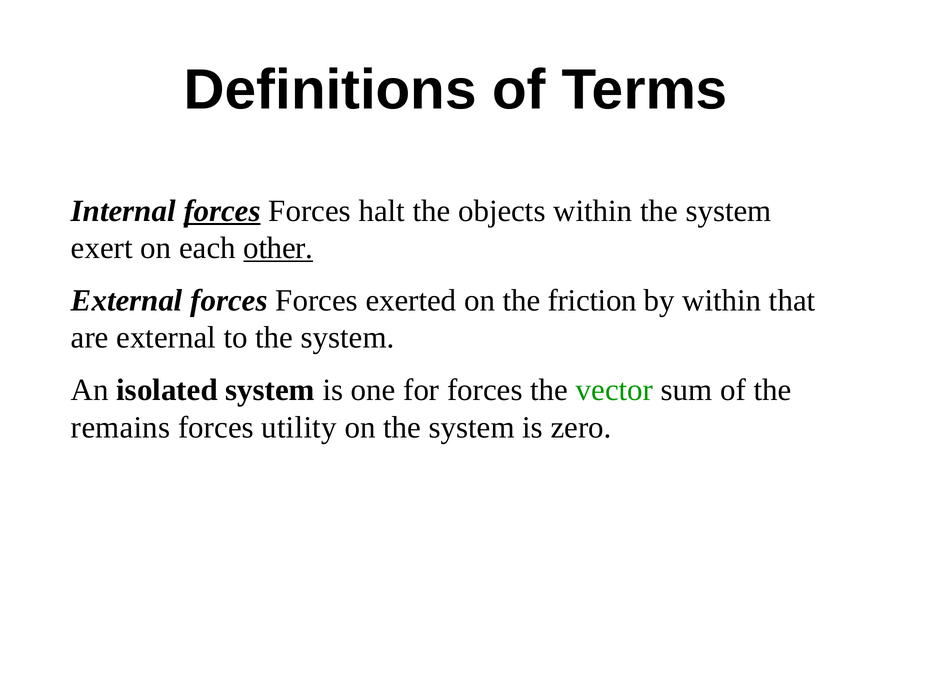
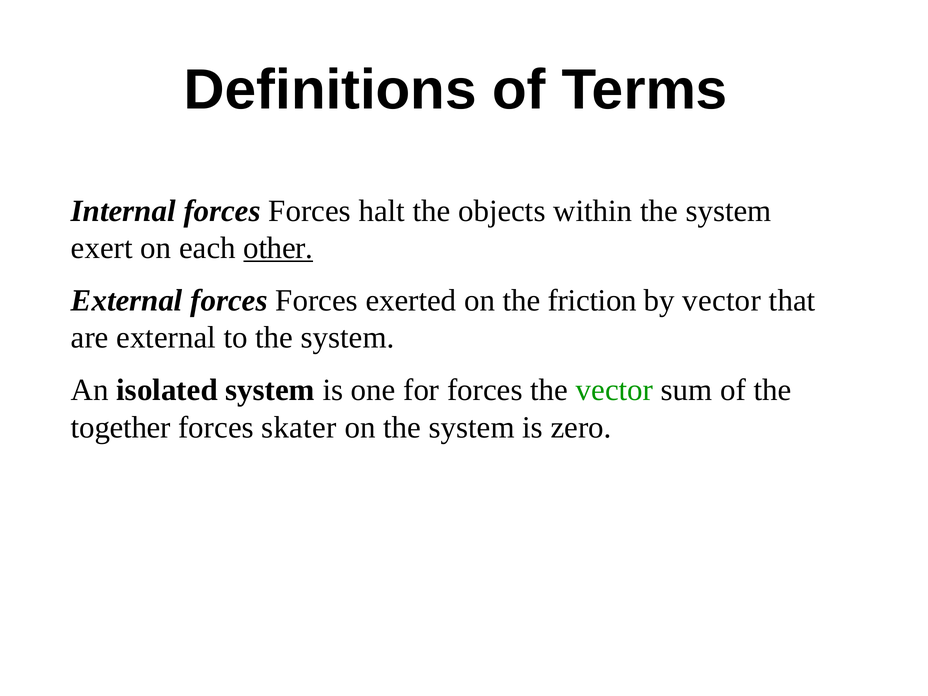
forces underline: present -> none (222, 211)
by within: within -> vector (722, 301)
remains: remains -> together (121, 427)
utility: utility -> skater (299, 427)
